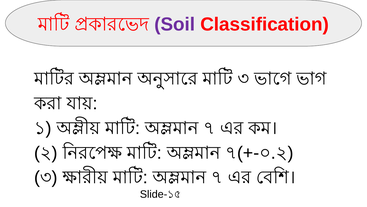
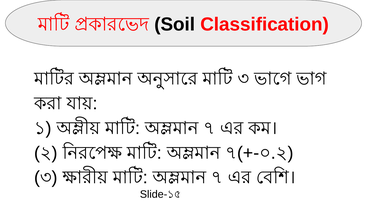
Soil colour: purple -> black (175, 24)
